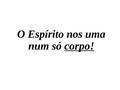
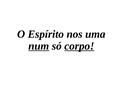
num underline: none -> present (39, 46)
